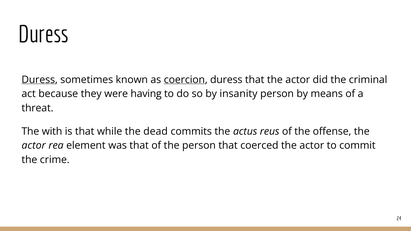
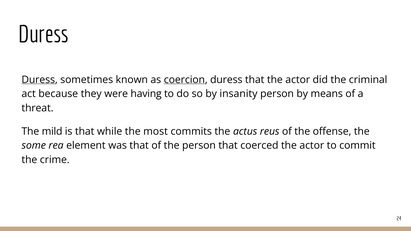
with: with -> mild (52, 131)
dead: dead -> most (156, 131)
actor: actor -> some (34, 146)
